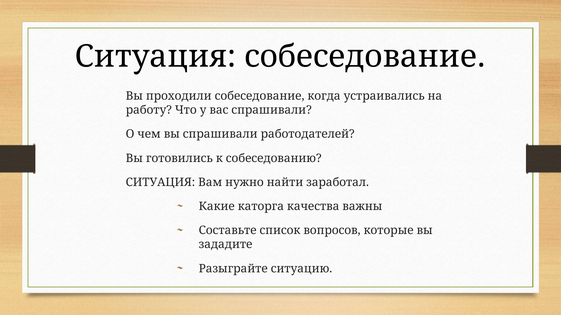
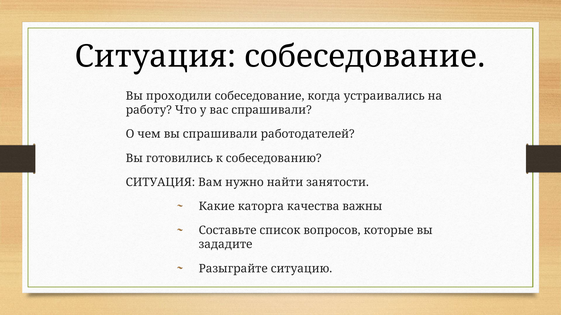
заработал: заработал -> занятости (338, 183)
